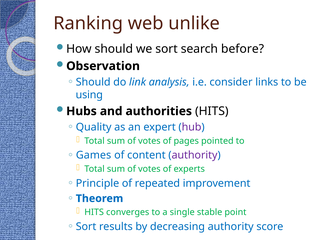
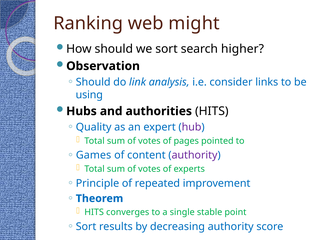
unlike: unlike -> might (194, 23)
before: before -> higher (242, 49)
